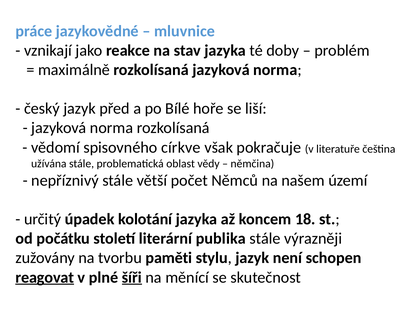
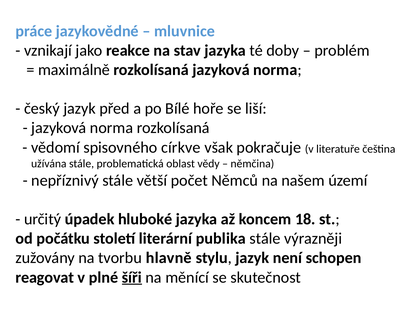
kolotání: kolotání -> hluboké (145, 219)
paměti: paměti -> hlavně (169, 258)
reagovat underline: present -> none (45, 278)
